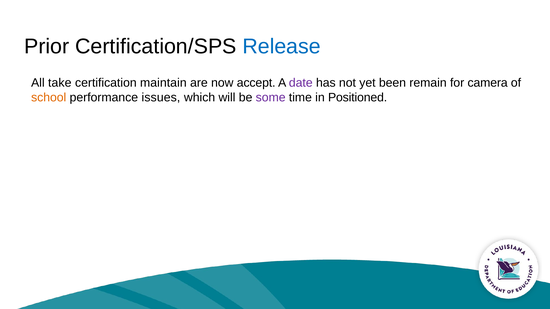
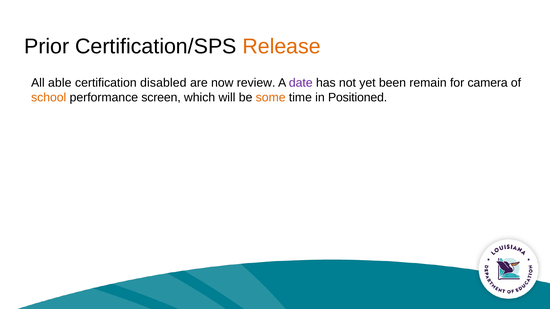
Release colour: blue -> orange (282, 47)
take: take -> able (60, 83)
maintain: maintain -> disabled (163, 83)
accept: accept -> review (256, 83)
issues: issues -> screen (161, 98)
some colour: purple -> orange (271, 98)
